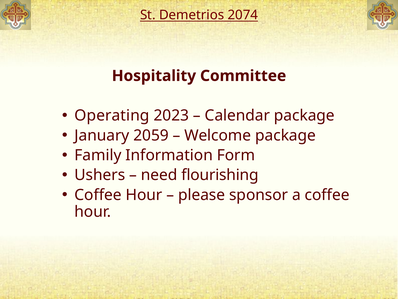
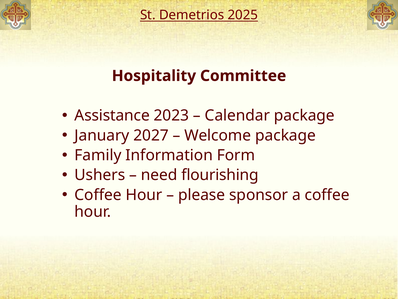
2074: 2074 -> 2025 (243, 15)
Operating: Operating -> Assistance (112, 115)
2059: 2059 -> 2027 (151, 135)
